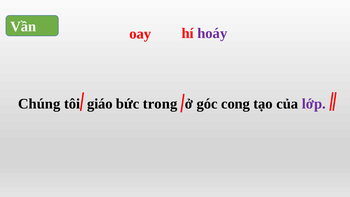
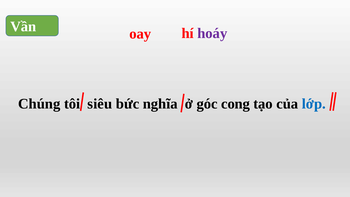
giáo: giáo -> siêu (100, 104)
trong: trong -> nghĩa (160, 104)
lớp colour: purple -> blue (314, 104)
